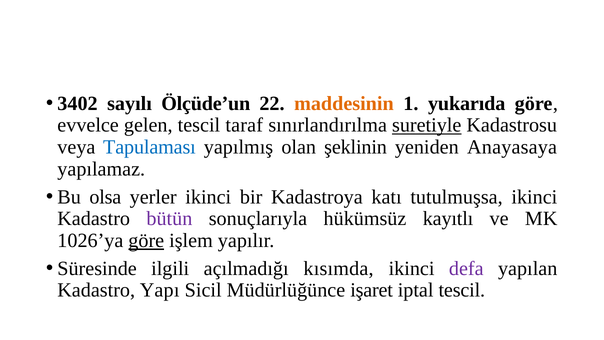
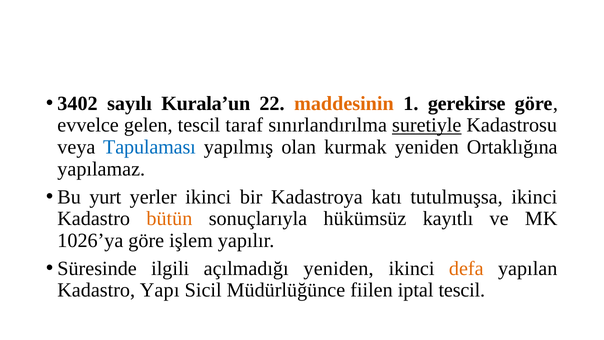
Ölçüde’un: Ölçüde’un -> Kurala’un (206, 103)
yukarıda: yukarıda -> gerekirse (467, 103)
şeklinin: şeklinin -> kurmak (355, 147)
Anayasaya: Anayasaya -> Ortaklığına (512, 147)
olsa: olsa -> yurt (105, 197)
bütün colour: purple -> orange (169, 219)
göre underline: present -> none (146, 240)
açılmadığı kısımda: kısımda -> yeniden (339, 268)
defa colour: purple -> orange (466, 268)
işaret: işaret -> fiilen (371, 290)
